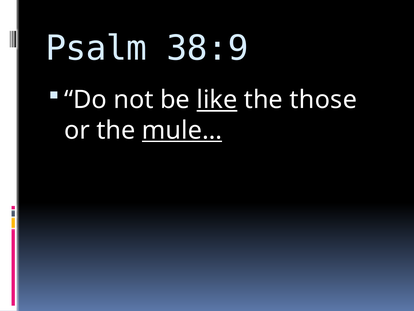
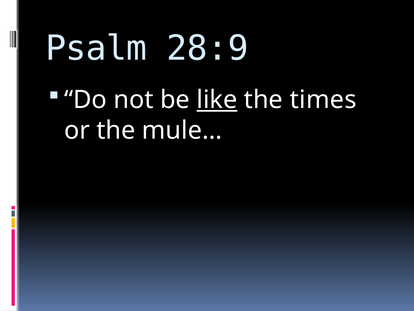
38:9: 38:9 -> 28:9 (207, 48)
those: those -> times (323, 100)
mule… underline: present -> none (182, 130)
